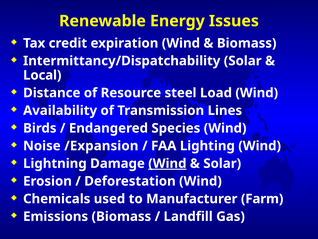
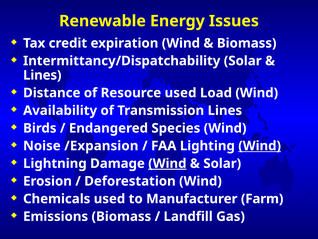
Local: Local -> Lines (42, 75)
Resource steel: steel -> used (181, 93)
Wind underline: none -> present (260, 146)
